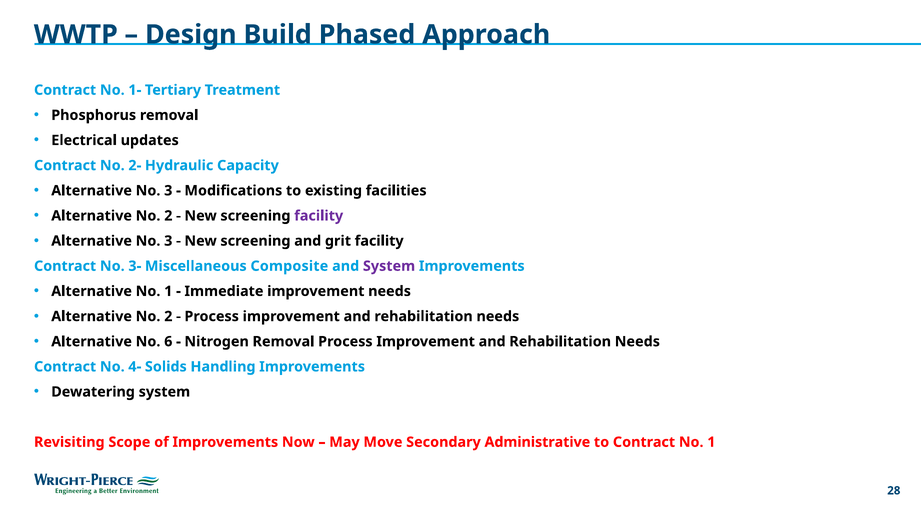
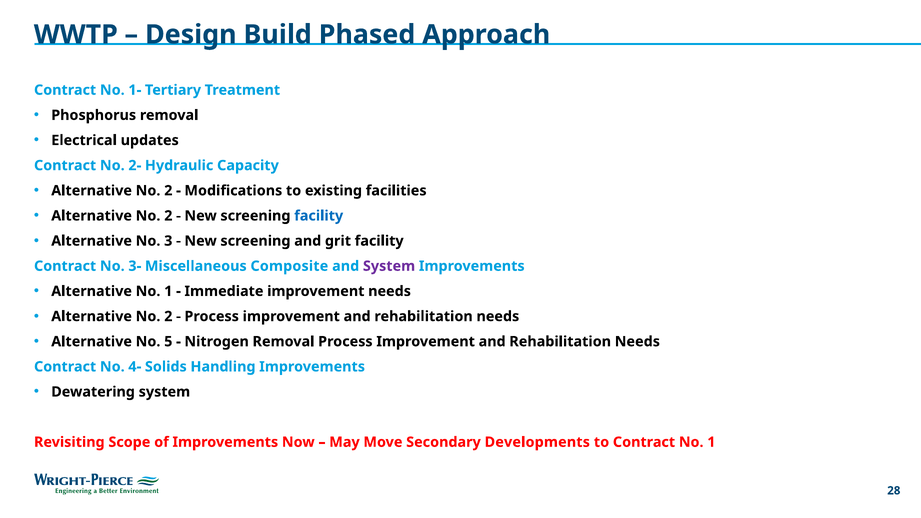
3: 3 -> 2 (168, 191)
facility colour: purple -> blue (319, 216)
6: 6 -> 5 (168, 342)
Administrative: Administrative -> Developments (537, 442)
